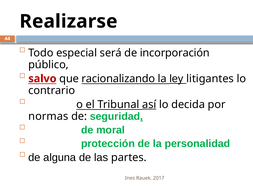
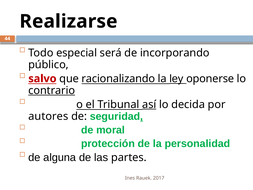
incorporación: incorporación -> incorporando (175, 53)
litigantes: litigantes -> oponerse (210, 79)
contrario underline: none -> present (52, 90)
normas: normas -> autores (48, 116)
